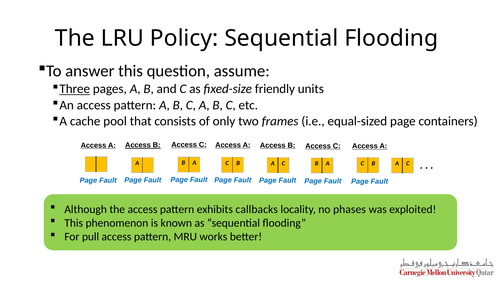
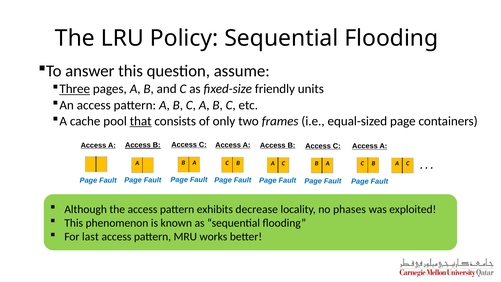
that underline: none -> present (141, 121)
callbacks: callbacks -> decrease (257, 209)
pull: pull -> last (90, 237)
